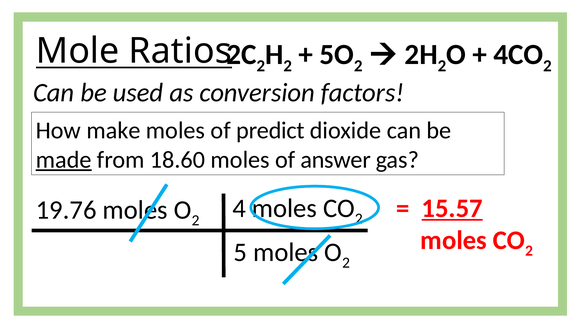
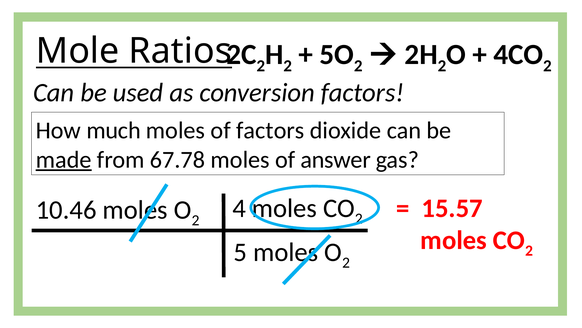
make: make -> much (114, 130)
of predict: predict -> factors (270, 130)
18.60: 18.60 -> 67.78 (178, 159)
15.57 underline: present -> none (452, 208)
19.76: 19.76 -> 10.46 (66, 210)
